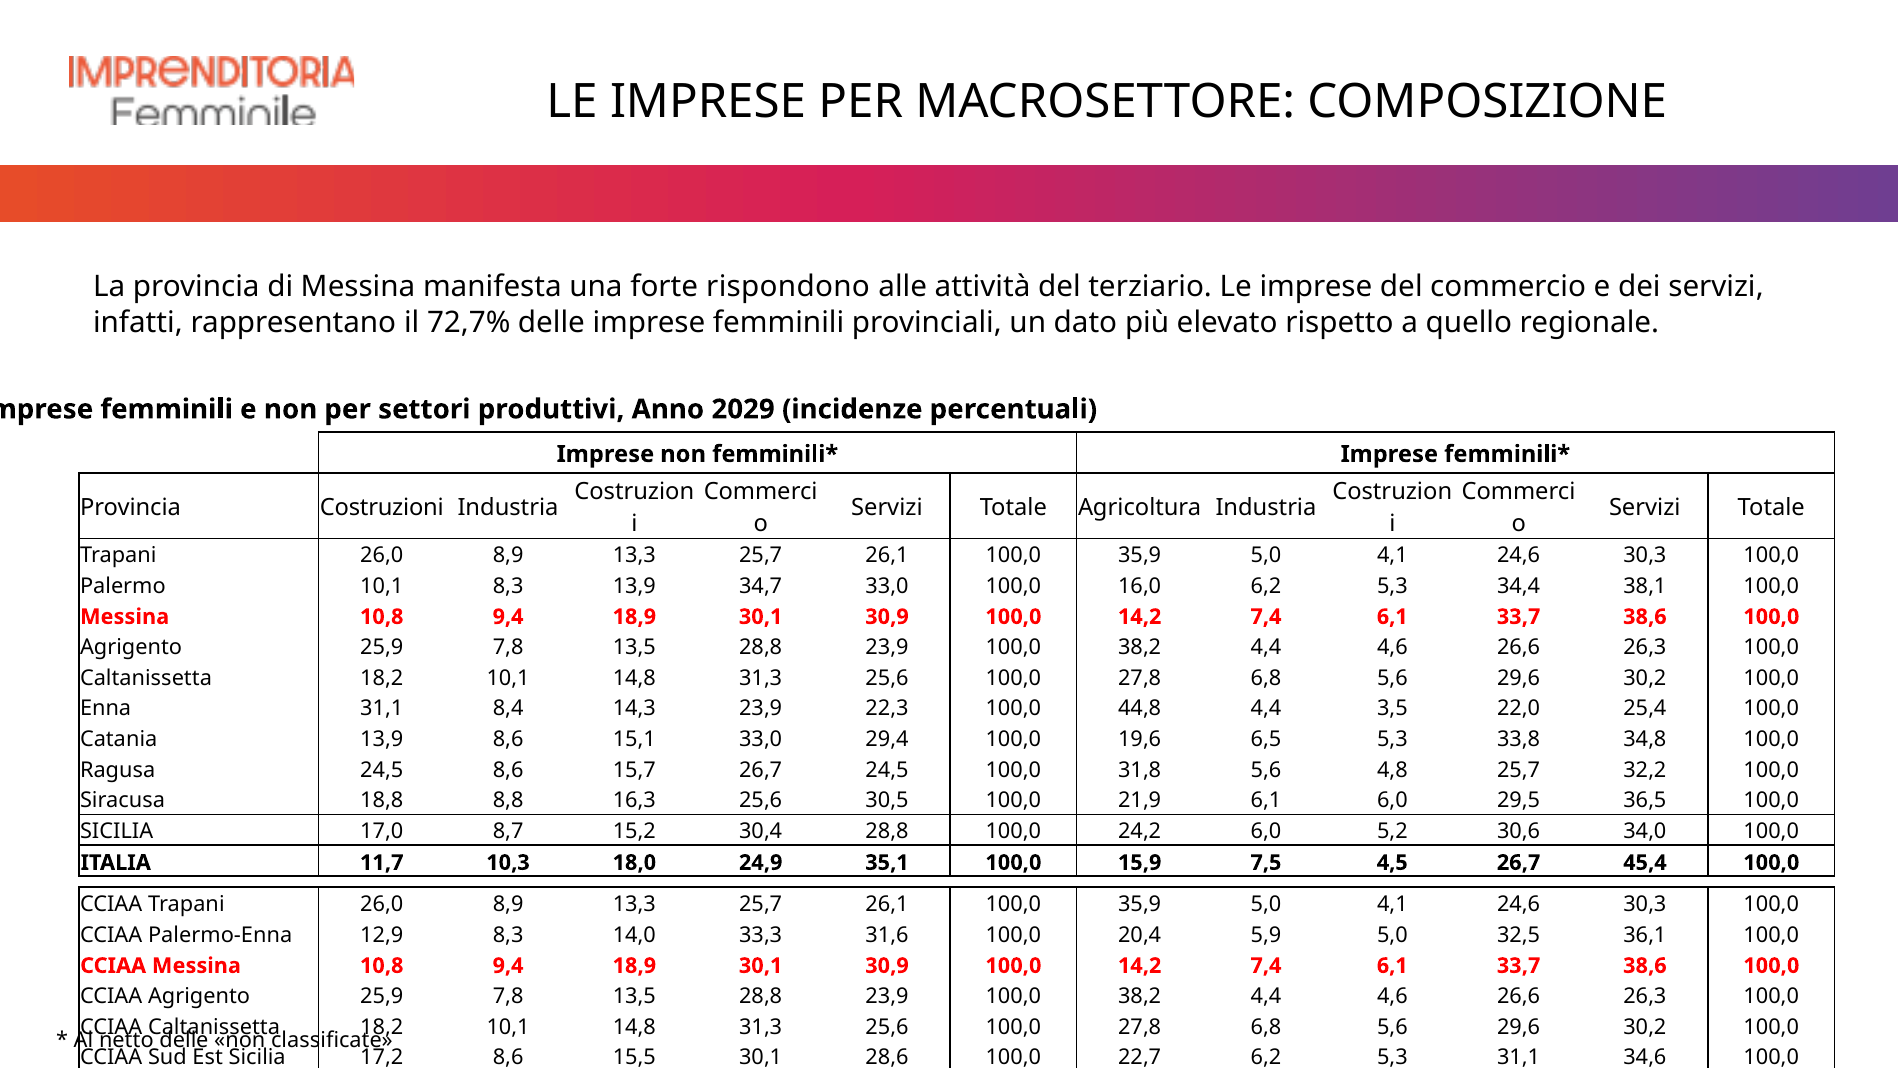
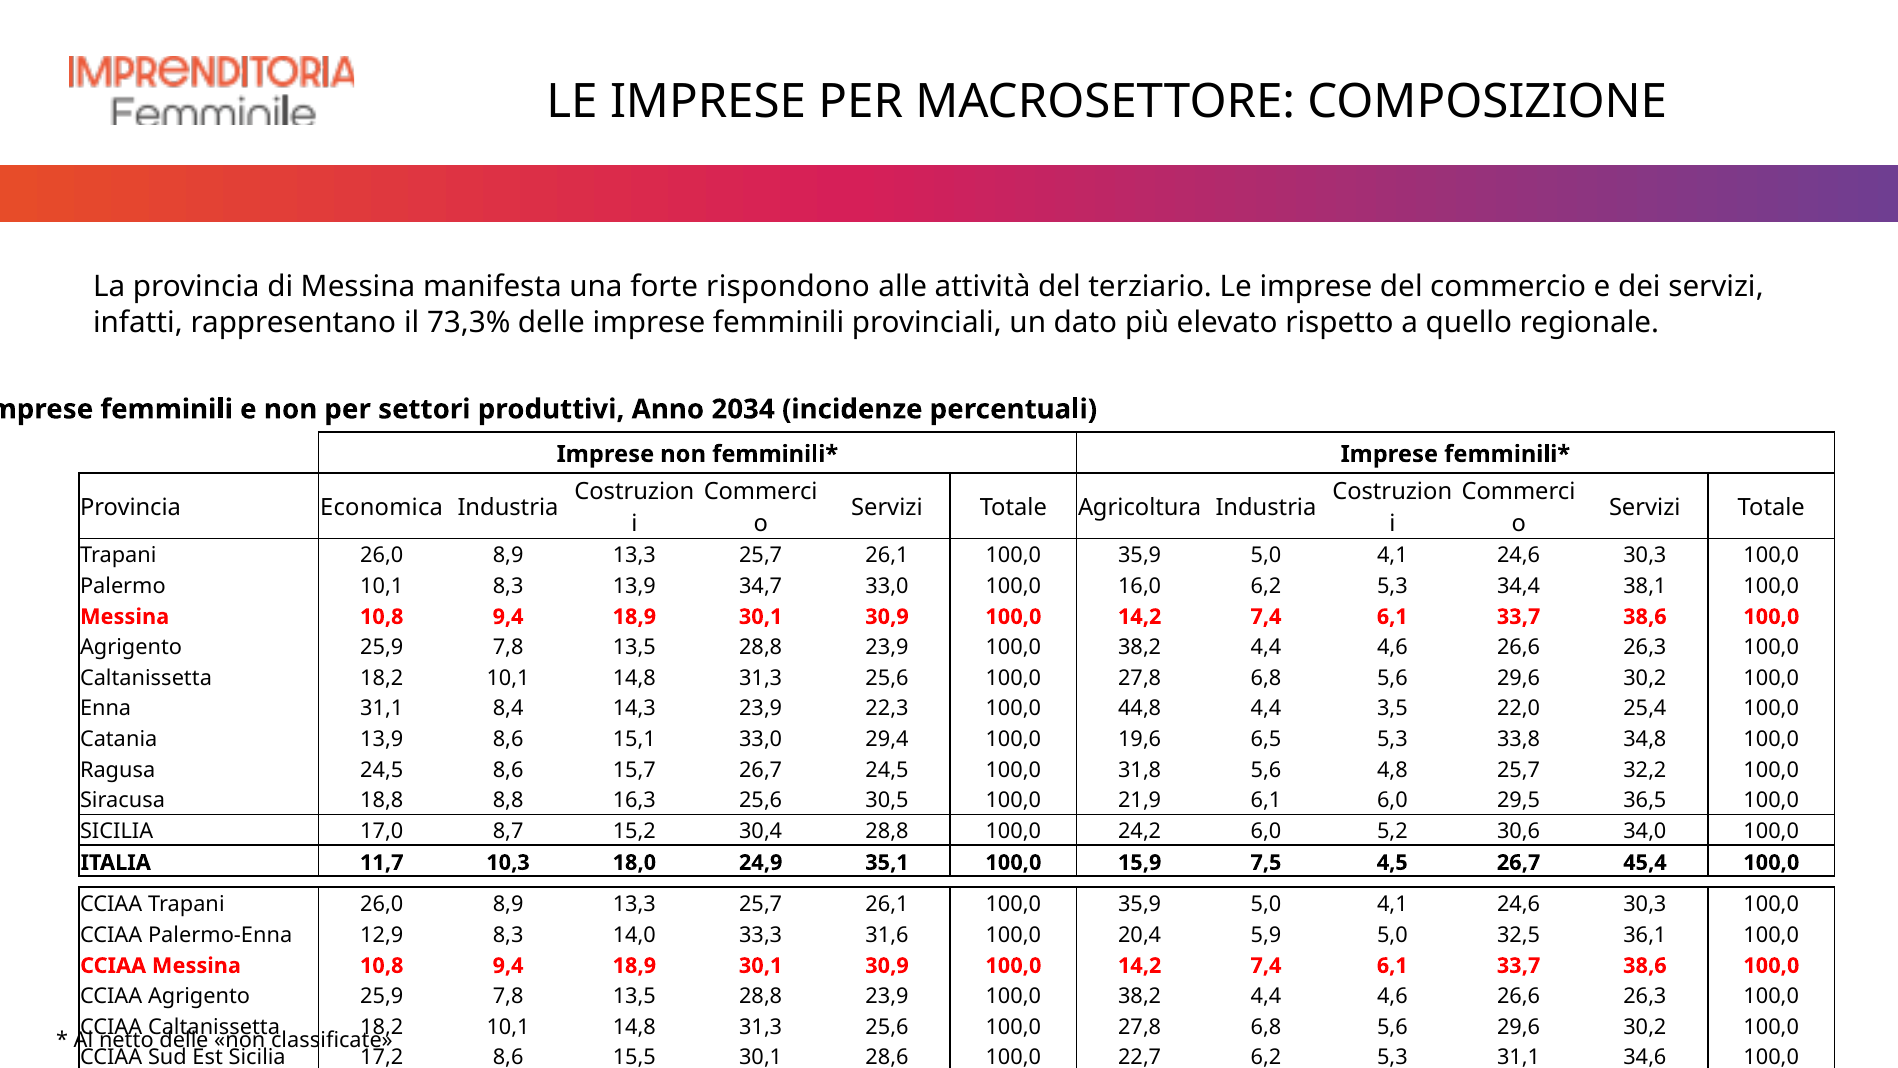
72,7%: 72,7% -> 73,3% (469, 322)
2029: 2029 -> 2034 (743, 409)
Costruzioni: Costruzioni -> Economica (382, 507)
